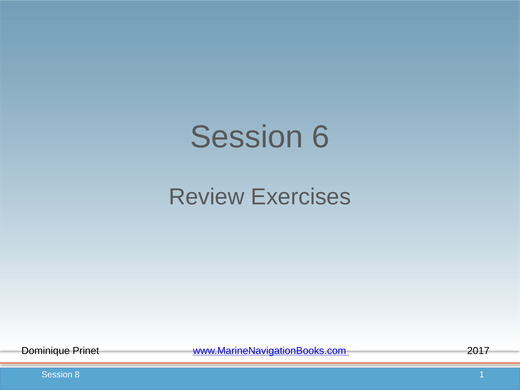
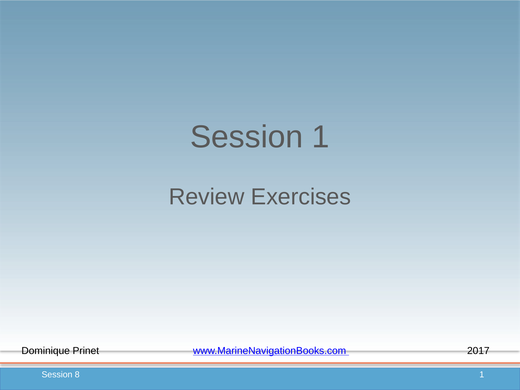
Session 6: 6 -> 1 (321, 137)
